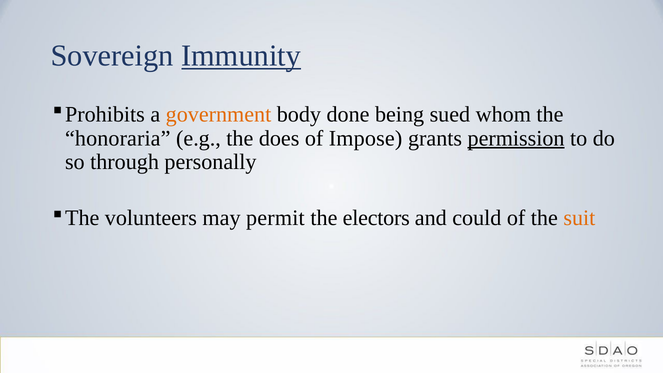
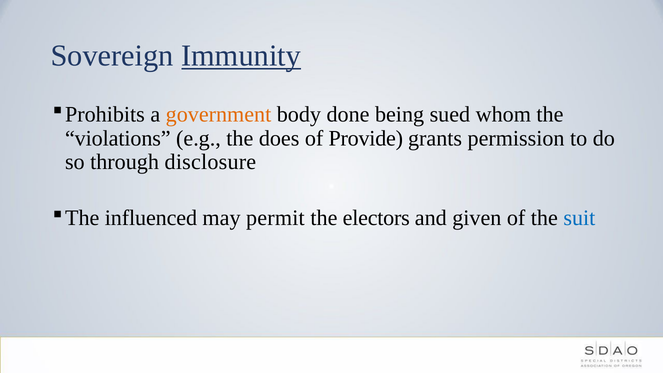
honoraria: honoraria -> violations (118, 138)
Impose: Impose -> Provide (366, 138)
permission underline: present -> none (516, 138)
personally: personally -> disclosure (210, 162)
volunteers: volunteers -> influenced (151, 218)
could: could -> given (477, 218)
suit colour: orange -> blue (579, 218)
